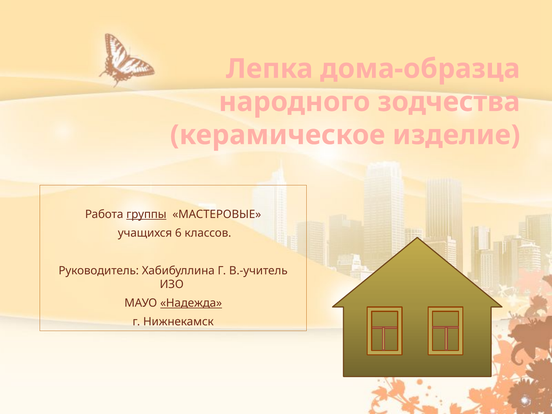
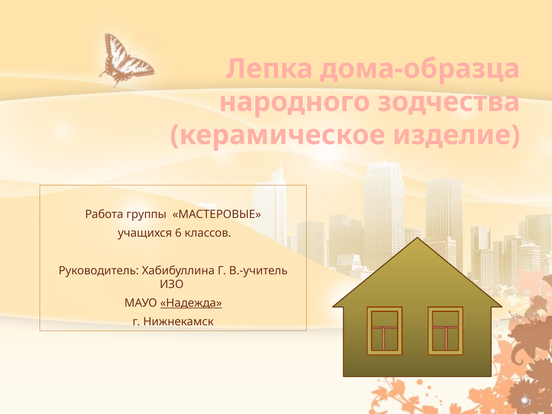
группы underline: present -> none (146, 214)
